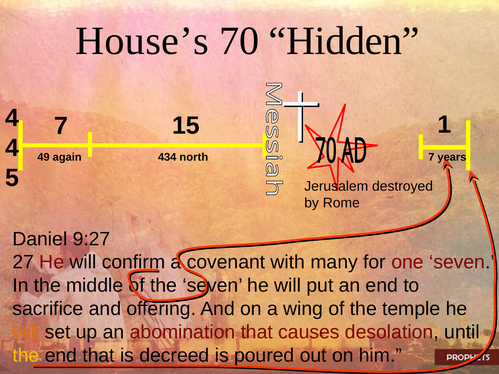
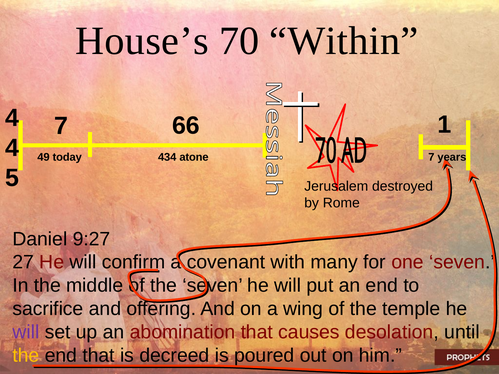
Hidden: Hidden -> Within (344, 41)
15: 15 -> 66 (186, 126)
again: again -> today (67, 157)
north: north -> atone (194, 157)
will colour: orange -> purple (26, 332)
